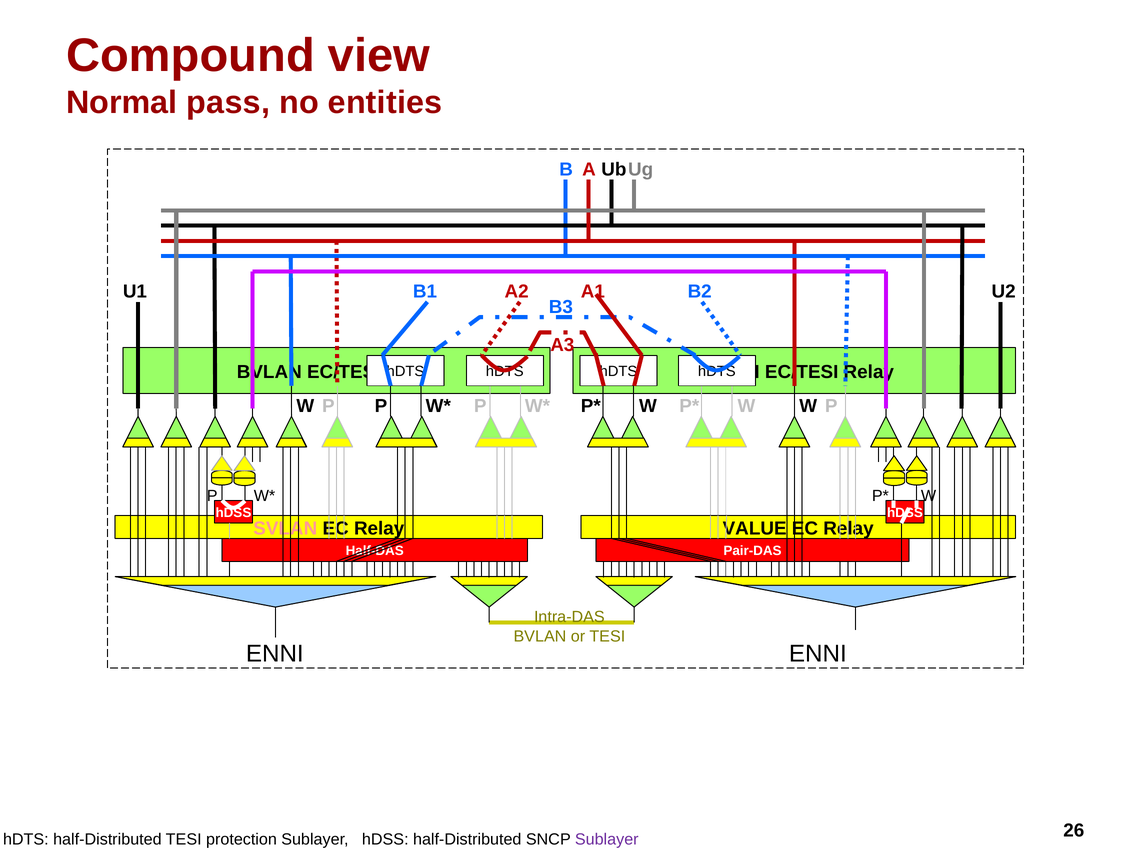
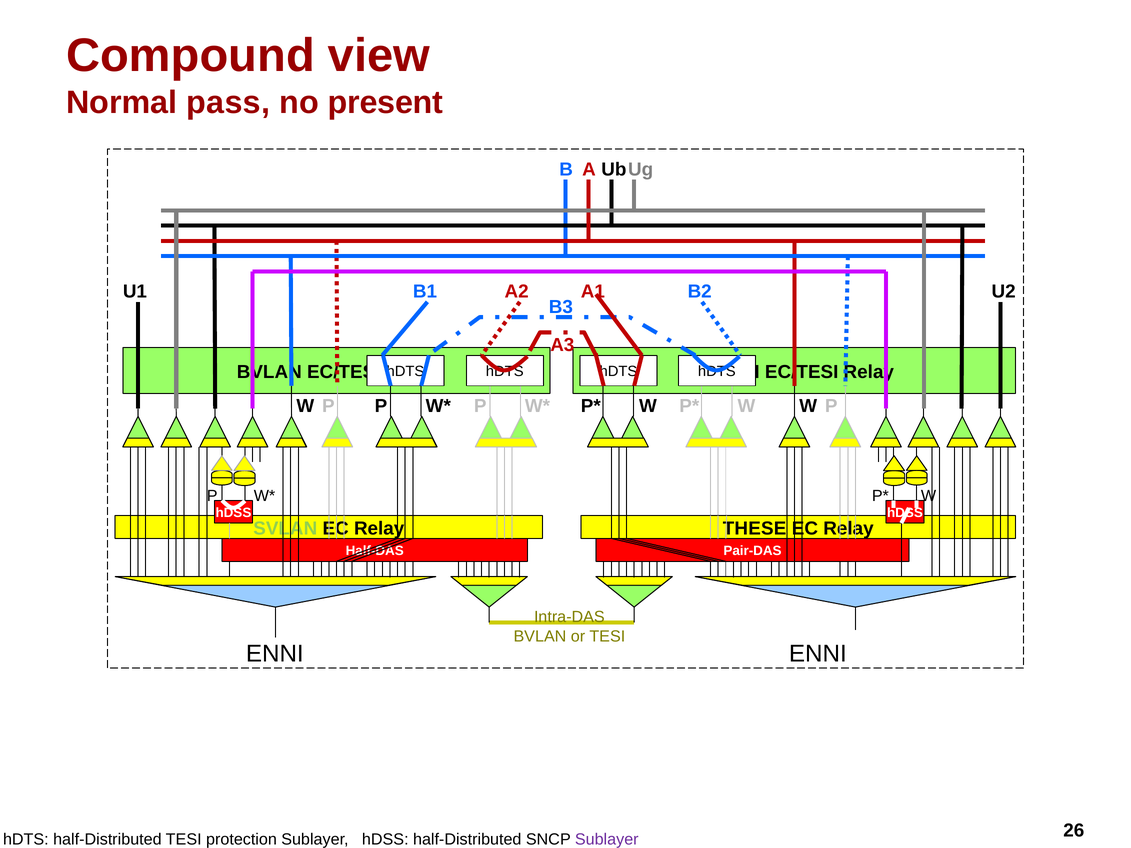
entities: entities -> present (385, 102)
SVLAN colour: pink -> light green (285, 528)
VALUE: VALUE -> THESE (755, 528)
